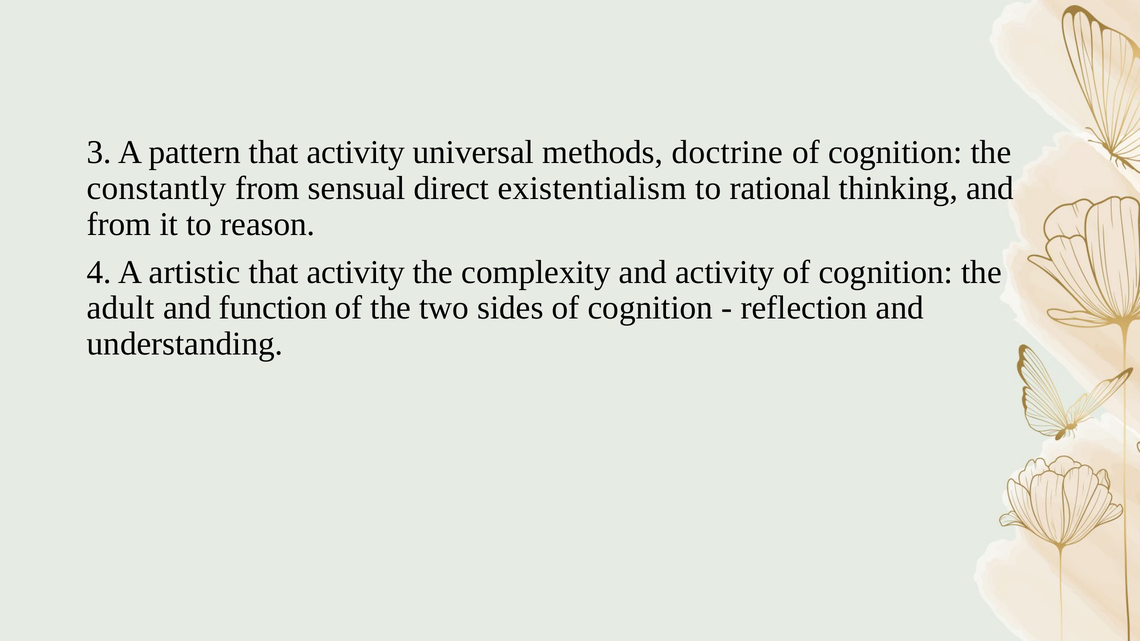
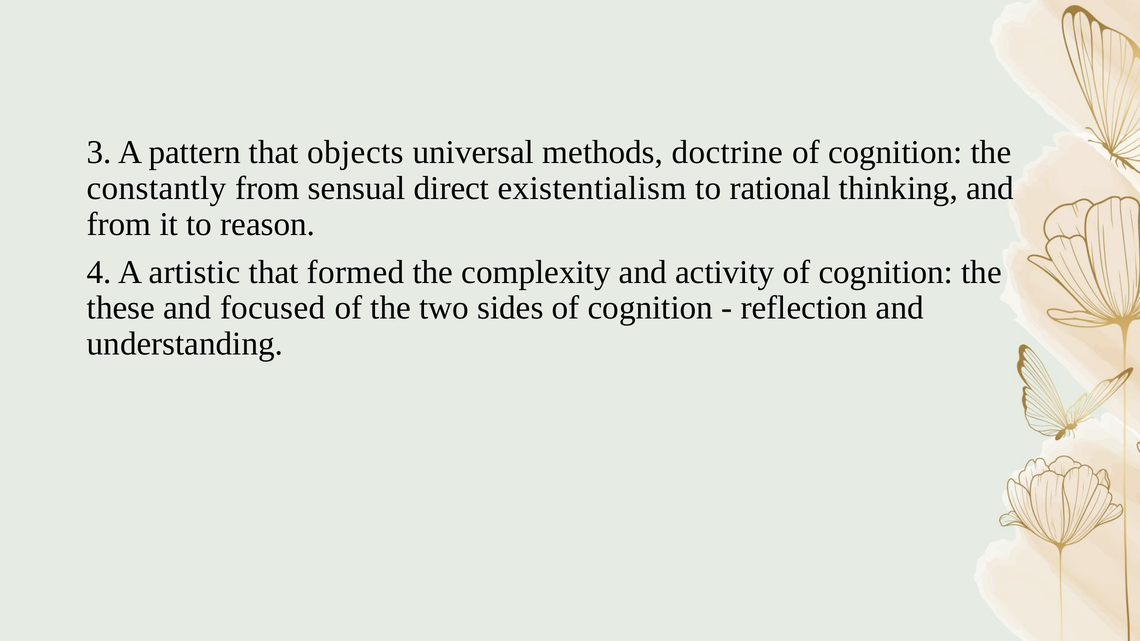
pattern that activity: activity -> objects (356, 153)
activity: activity -> formed (356, 272)
adult: adult -> these (121, 308)
function: function -> focused (273, 308)
